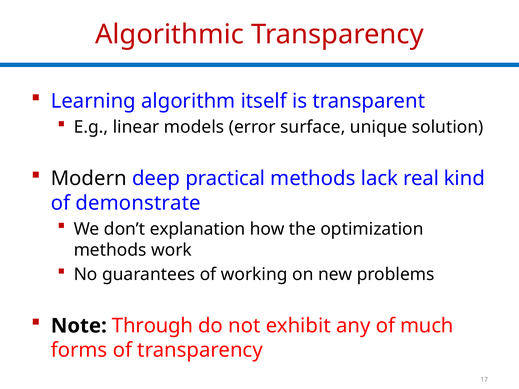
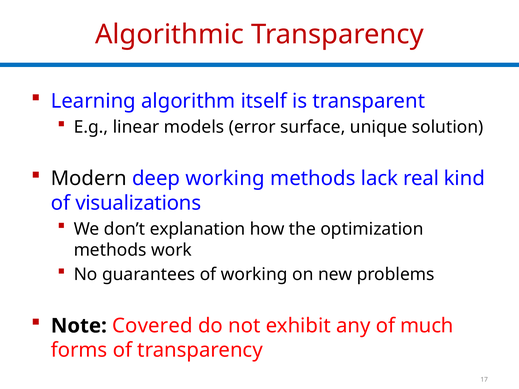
deep practical: practical -> working (225, 179)
demonstrate: demonstrate -> visualizations (138, 203)
Through: Through -> Covered (152, 326)
